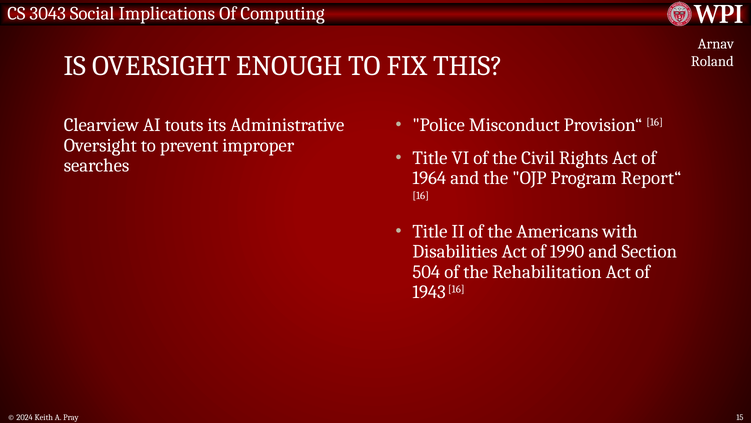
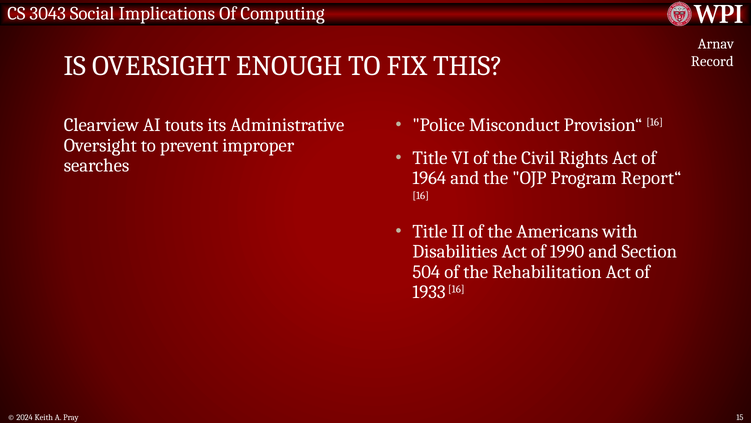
Roland: Roland -> Record (712, 62)
1943: 1943 -> 1933 (429, 292)
